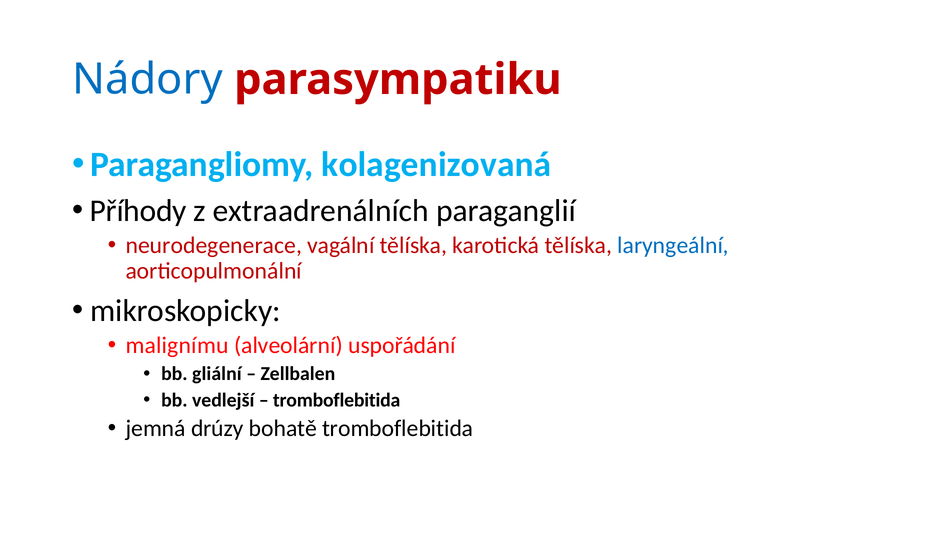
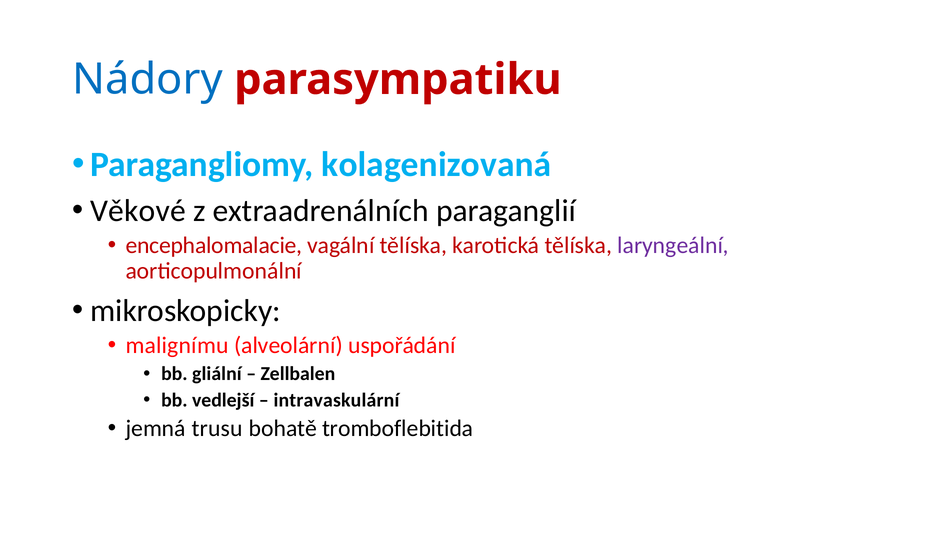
Příhody: Příhody -> Věkové (138, 211)
neurodegenerace: neurodegenerace -> encephalomalacie (214, 246)
laryngeální colour: blue -> purple (673, 246)
tromboflebitida: tromboflebitida -> intravaskulární (336, 400)
drúzy: drúzy -> trusu (217, 429)
